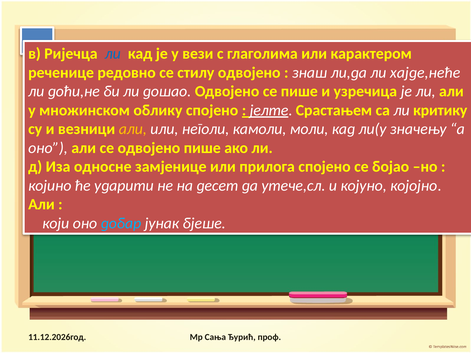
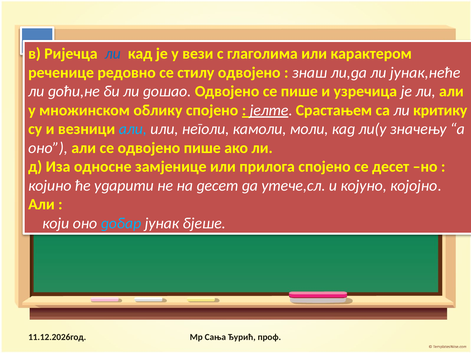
хајде,неће: хајде,неће -> јунак,неће (425, 73)
али colour: yellow -> light blue (133, 129)
се бојао: бојао -> десет (391, 167)
